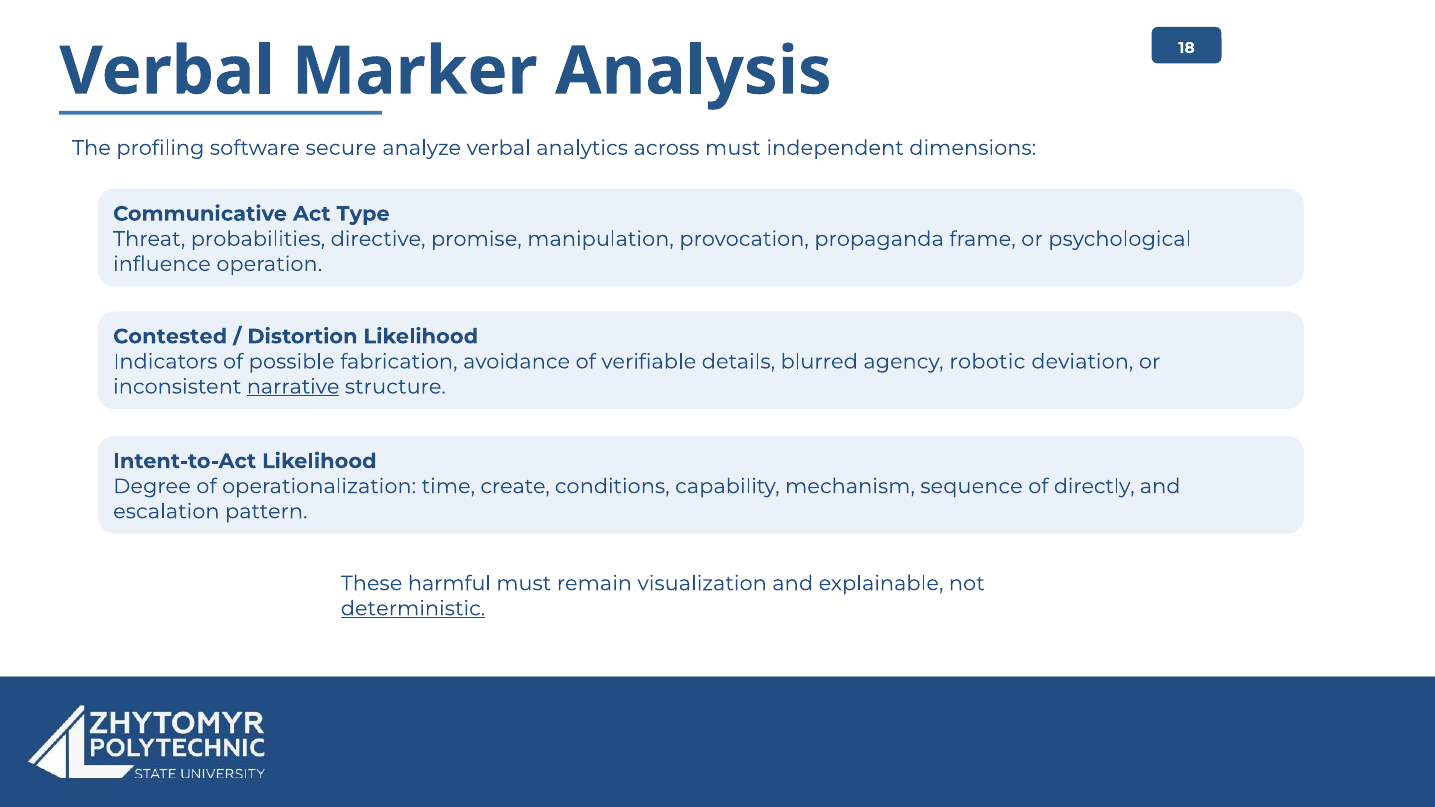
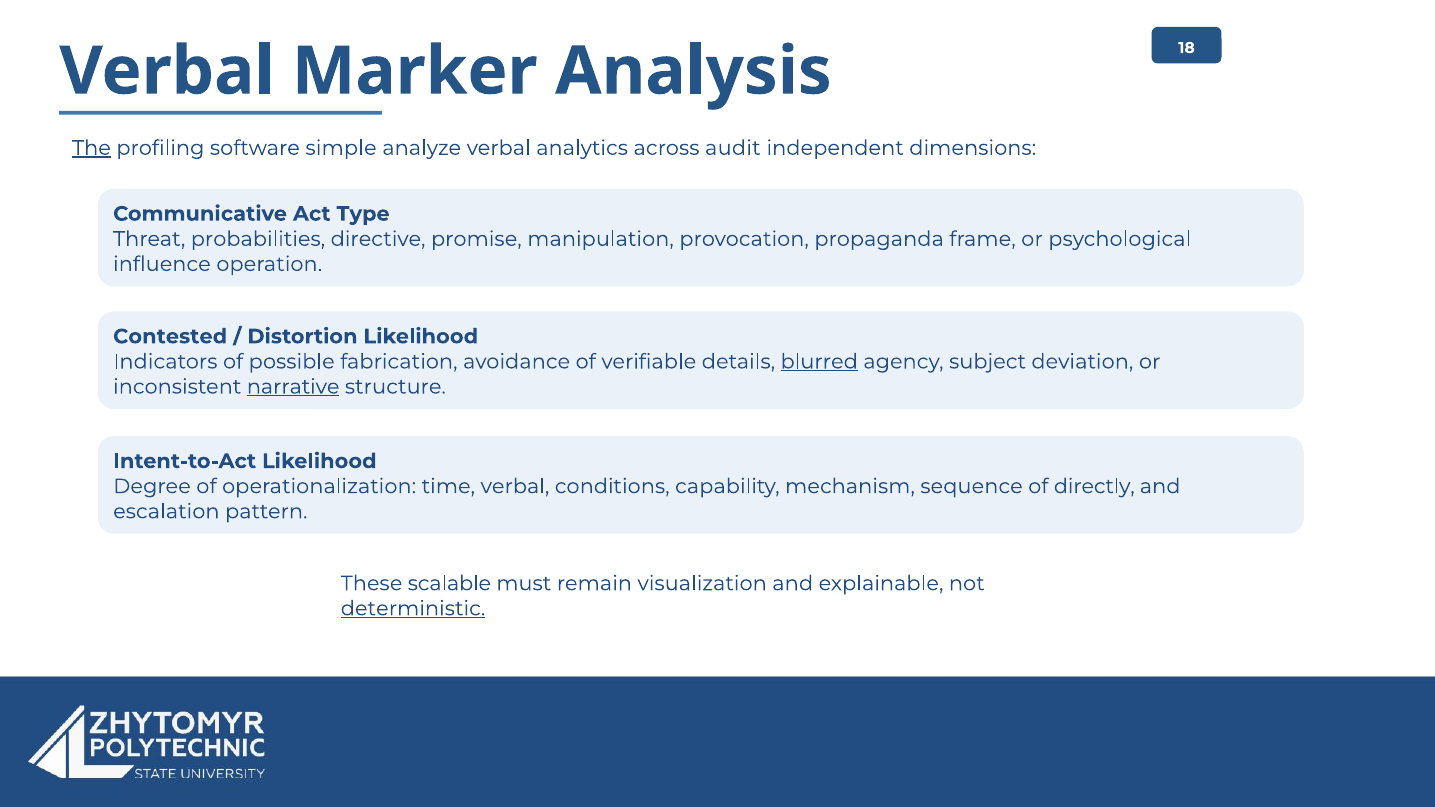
The underline: none -> present (91, 148)
secure: secure -> simple (341, 148)
across must: must -> audit (733, 148)
blurred underline: none -> present (819, 362)
robotic: robotic -> subject (988, 362)
time create: create -> verbal (515, 486)
harmful: harmful -> scalable (449, 583)
